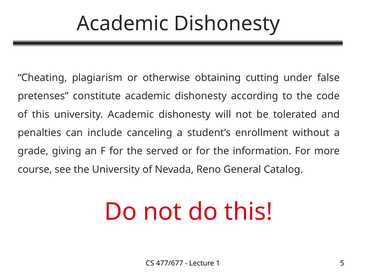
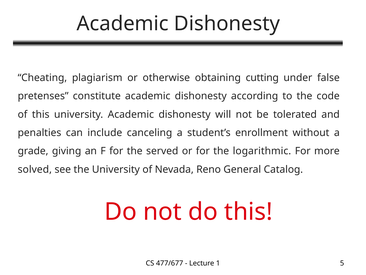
information: information -> logarithmic (262, 151)
course: course -> solved (35, 169)
